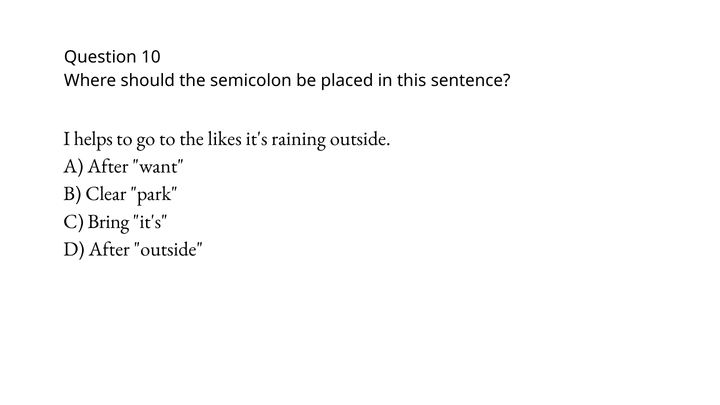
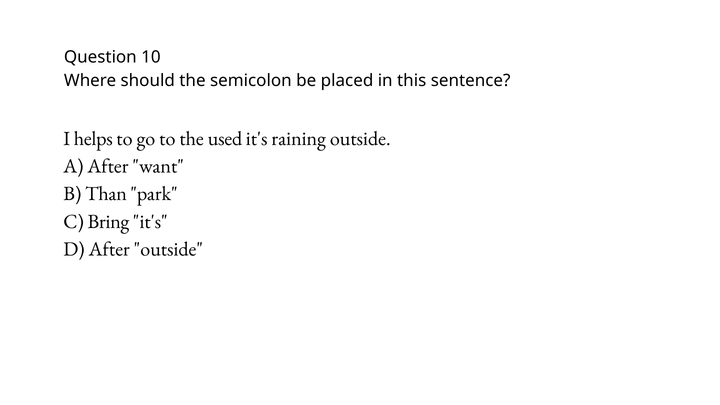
likes: likes -> used (225, 139)
Clear: Clear -> Than (106, 194)
